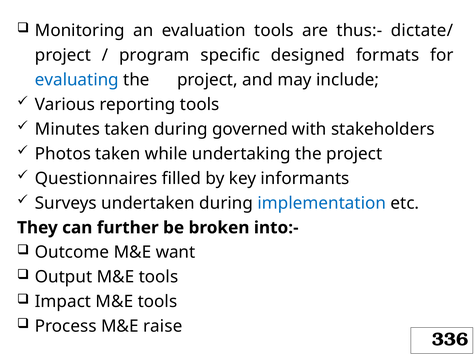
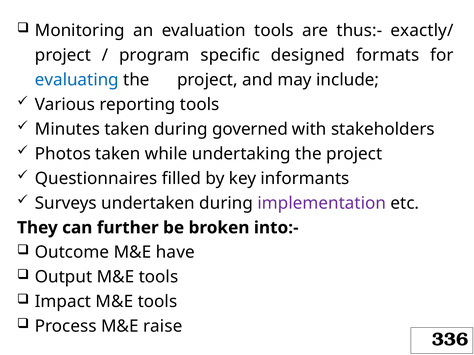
dictate/: dictate/ -> exactly/ (422, 30)
implementation colour: blue -> purple (322, 203)
want: want -> have (175, 253)
